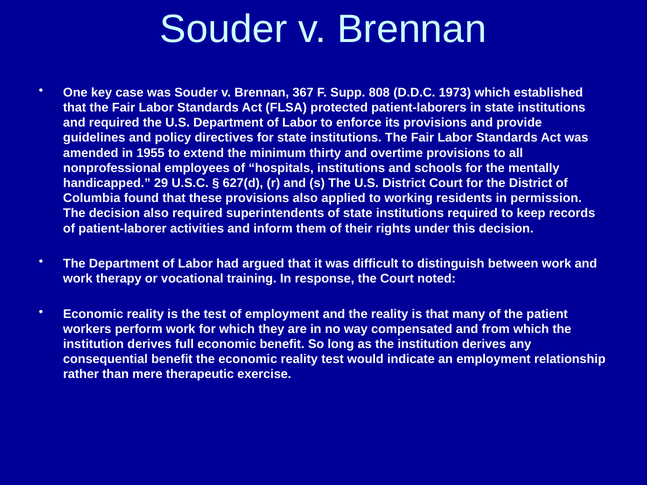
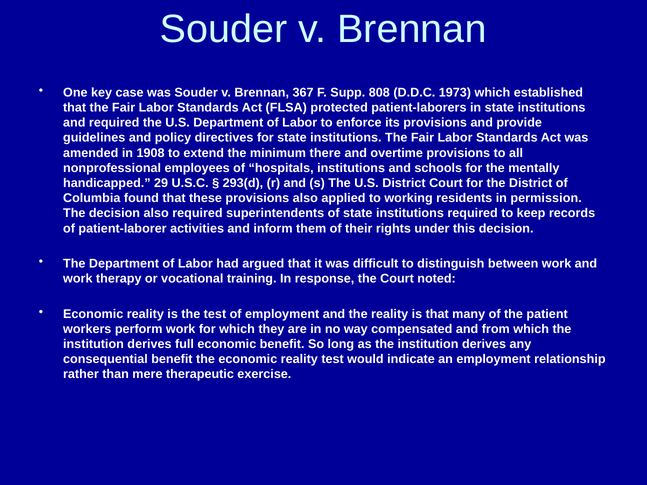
1955: 1955 -> 1908 (151, 153)
thirty: thirty -> there (325, 153)
627(d: 627(d -> 293(d (243, 183)
